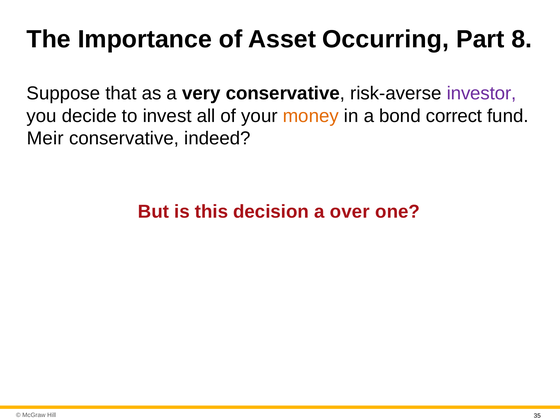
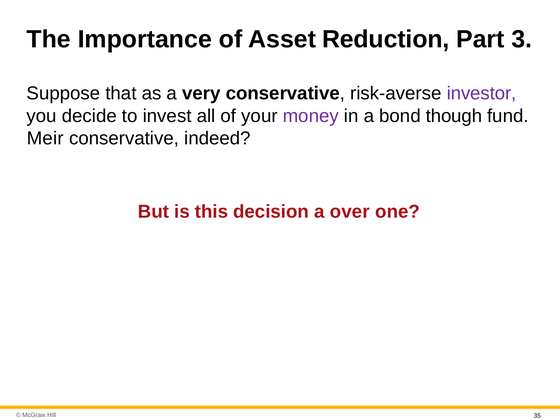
Occurring: Occurring -> Reduction (386, 39)
8: 8 -> 3 (522, 39)
money colour: orange -> purple (311, 116)
correct: correct -> though (454, 116)
